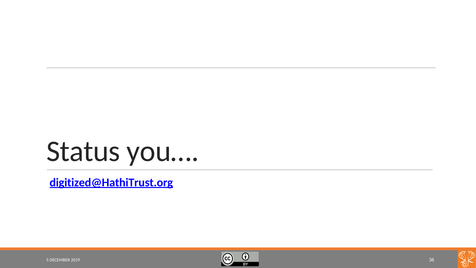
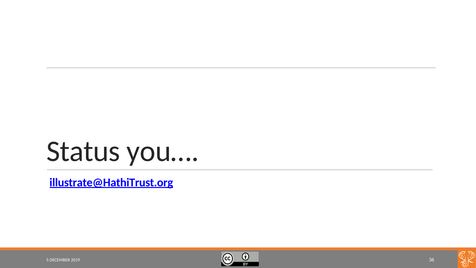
digitized@HathiTrust.org: digitized@HathiTrust.org -> illustrate@HathiTrust.org (111, 182)
